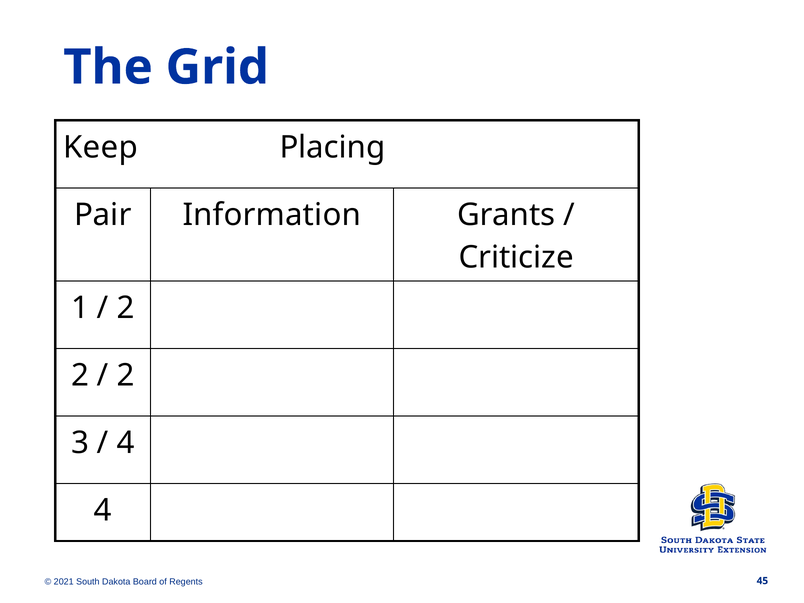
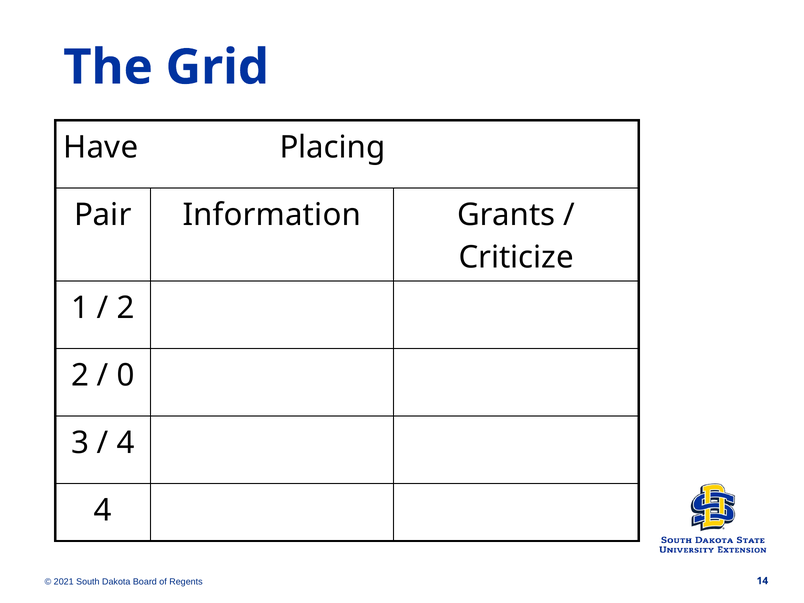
Keep: Keep -> Have (101, 147)
2: 2 -> 0 (126, 375)
45: 45 -> 14 (762, 581)
